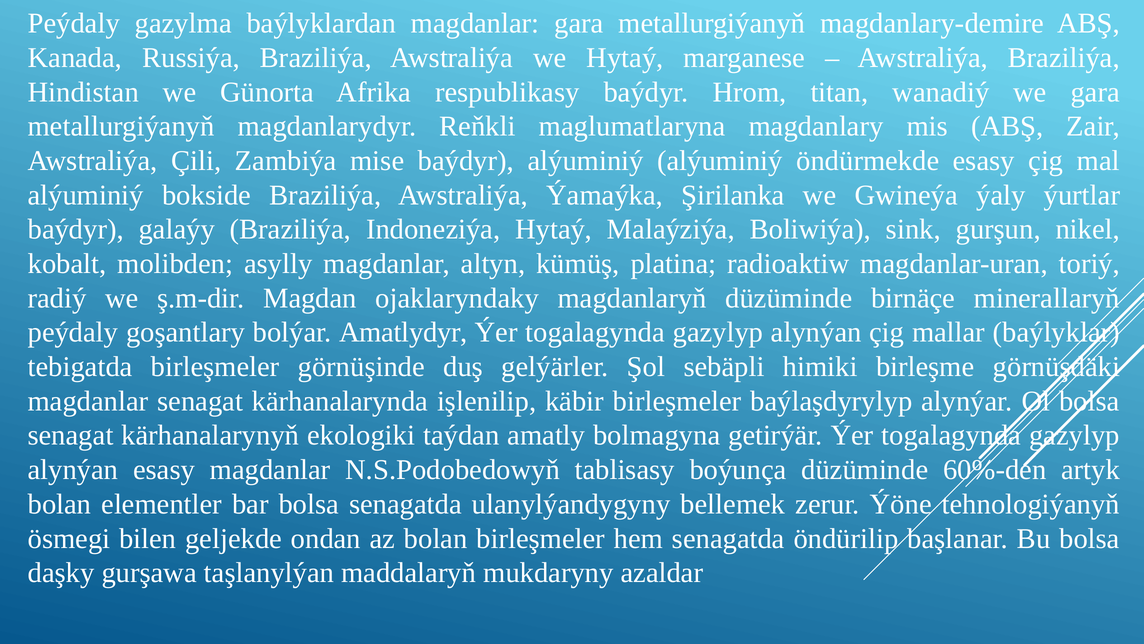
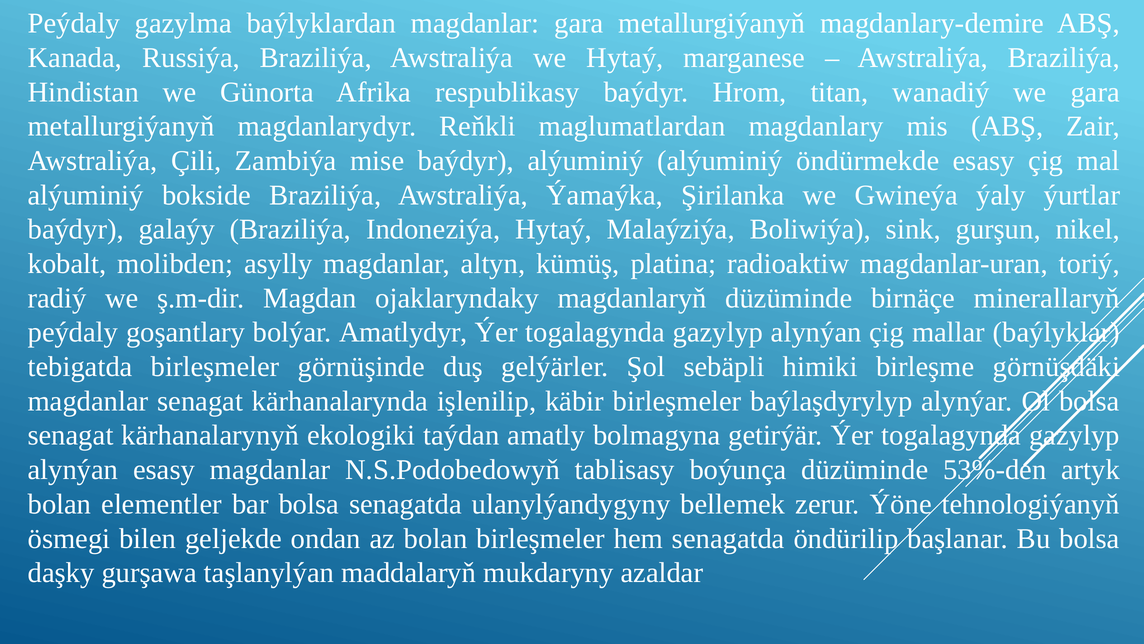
maglumatlaryna: maglumatlaryna -> maglumatlardan (632, 126)
60%-den: 60%-den -> 53%-den (995, 470)
